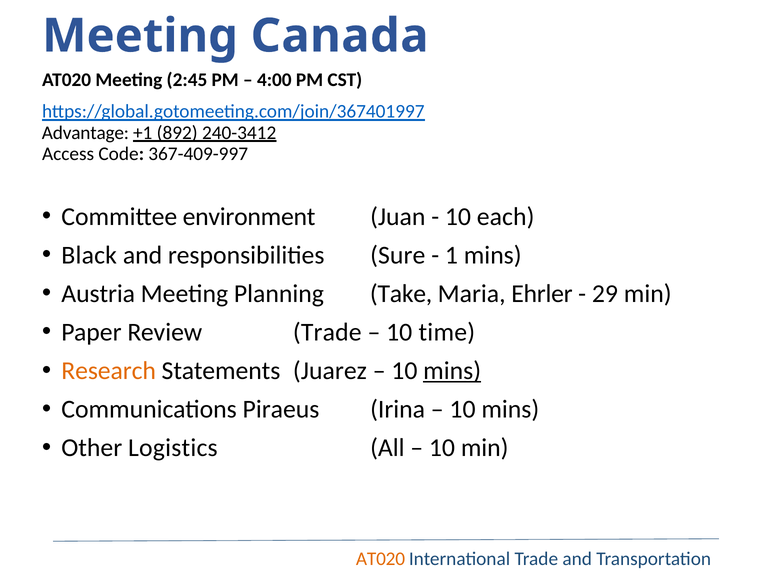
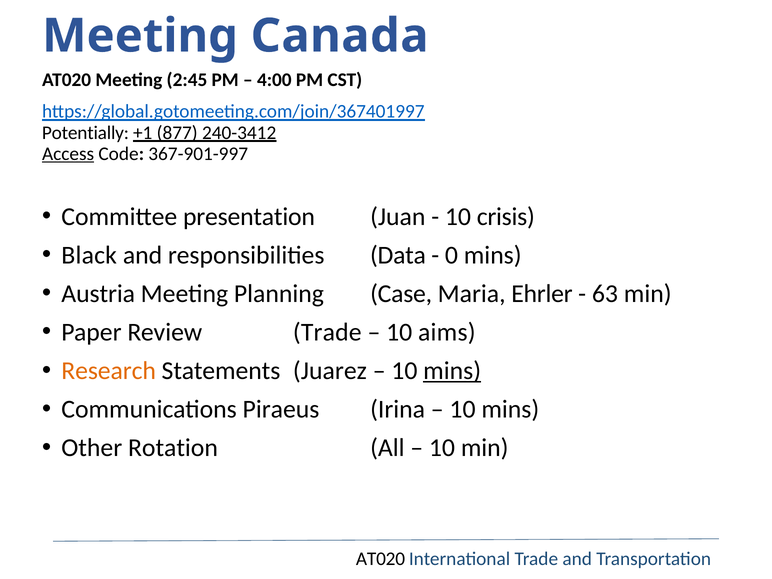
Advantage: Advantage -> Potentially (85, 133)
892: 892 -> 877 (177, 133)
Access underline: none -> present (68, 154)
367-409-997: 367-409-997 -> 367-901-997 (198, 154)
environment: environment -> presentation (249, 217)
each: each -> crisis (506, 217)
Sure: Sure -> Data (398, 255)
1: 1 -> 0 (452, 255)
Take: Take -> Case (401, 294)
29: 29 -> 63 (605, 294)
time: time -> aims (447, 332)
Logistics: Logistics -> Rotation (173, 448)
AT020 colour: orange -> black (381, 559)
